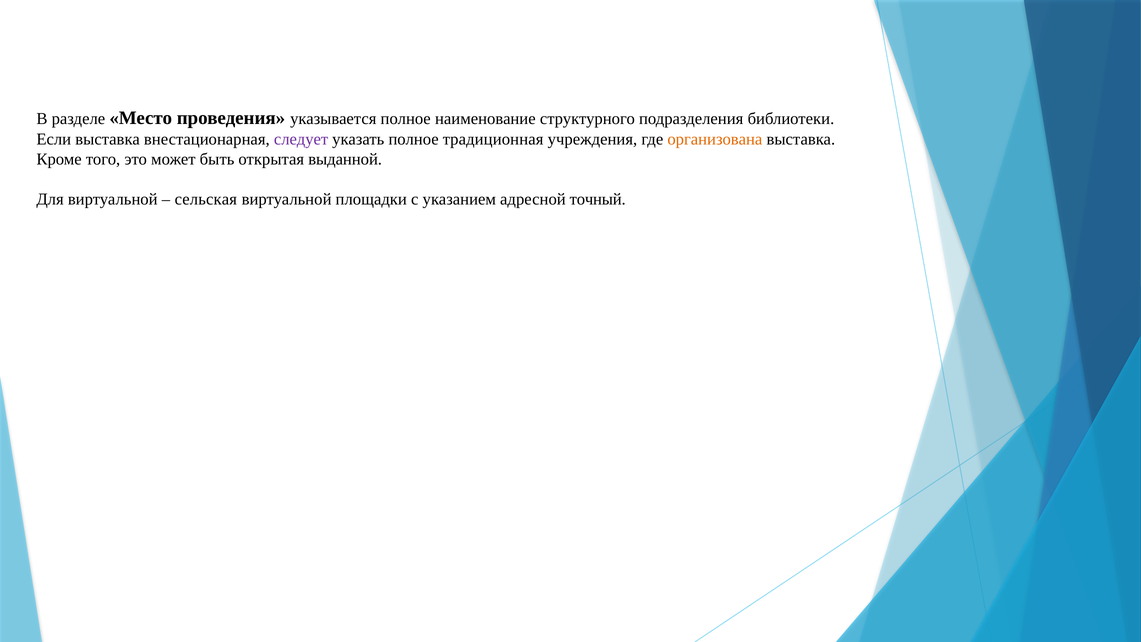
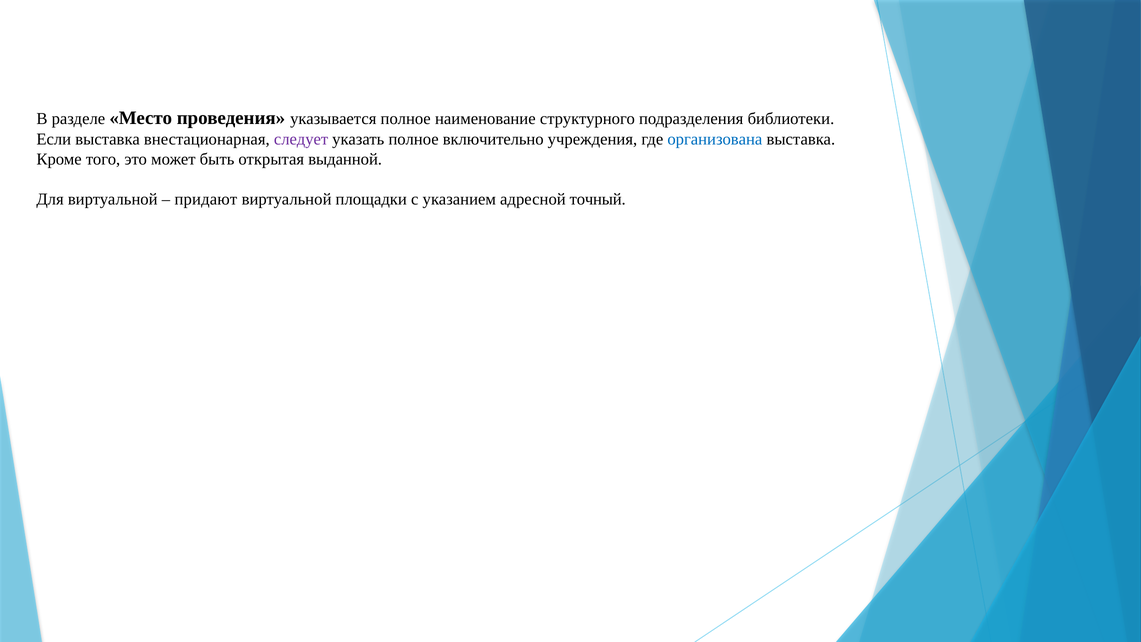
традиционная: традиционная -> включительно (493, 139)
организована colour: orange -> blue (715, 139)
сельская: сельская -> придают (206, 199)
